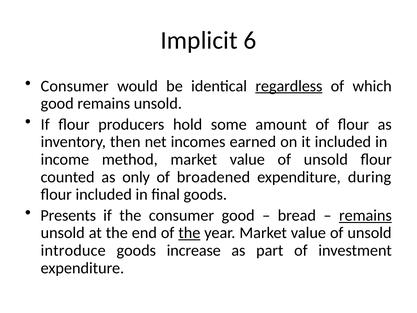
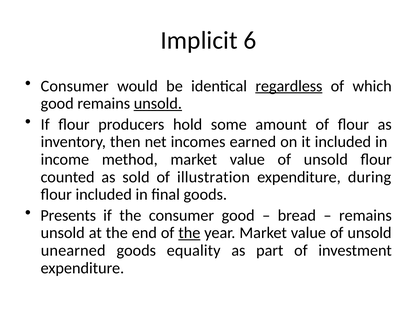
unsold underline: none -> present (158, 103)
only: only -> sold (136, 177)
broadened: broadened -> illustration (213, 177)
remains underline: present -> none (365, 215)
introduce: introduce -> unearned (73, 250)
increase: increase -> equality (194, 250)
